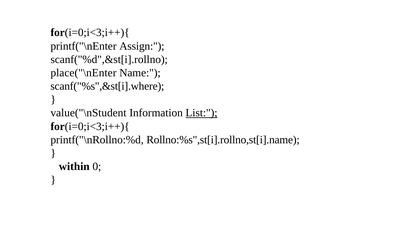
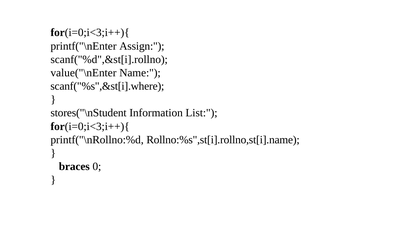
place("\nEnter: place("\nEnter -> value("\nEnter (84, 73)
value("\nStudent: value("\nStudent -> stores("\nStudent (89, 113)
List underline: present -> none (202, 113)
within: within -> braces (74, 167)
